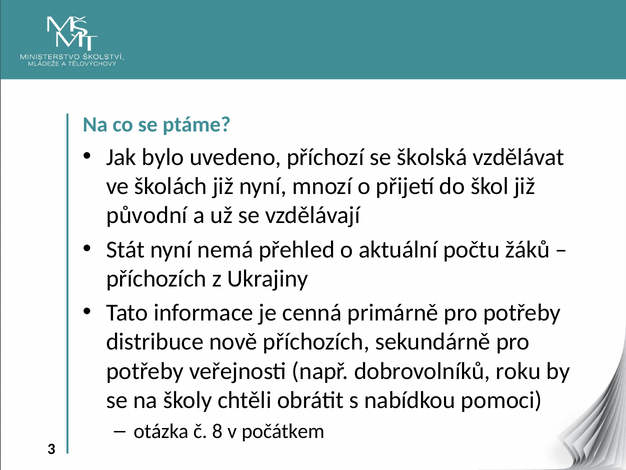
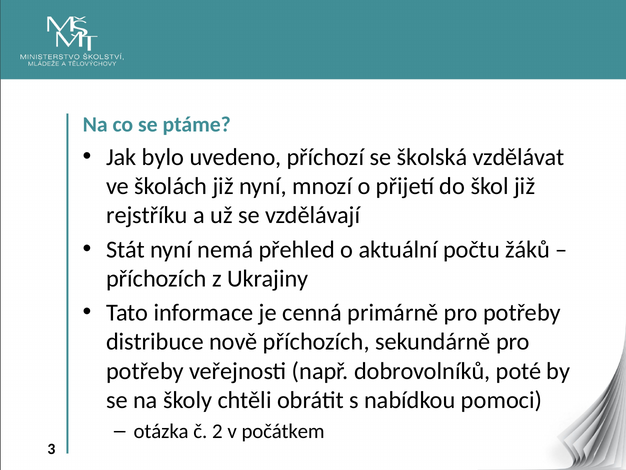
původní: původní -> rejstříku (147, 215)
roku: roku -> poté (519, 371)
8: 8 -> 2 (217, 431)
